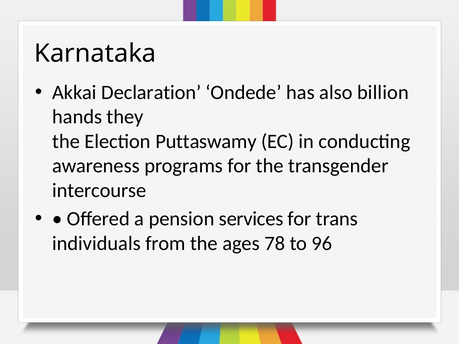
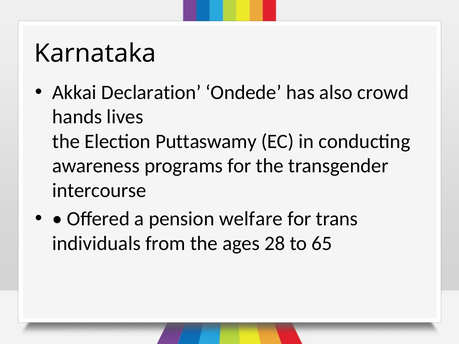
billion: billion -> crowd (383, 92)
they: they -> lives (125, 117)
services: services -> welfare (251, 219)
78: 78 -> 28 (275, 244)
96: 96 -> 65 (322, 244)
